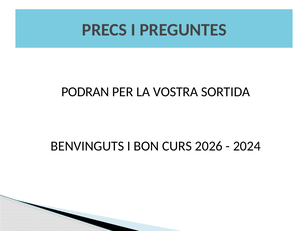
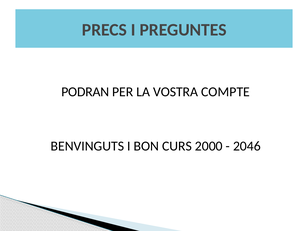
SORTIDA: SORTIDA -> COMPTE (226, 92)
2026: 2026 -> 2000 (209, 146)
2024: 2024 -> 2046 (247, 146)
